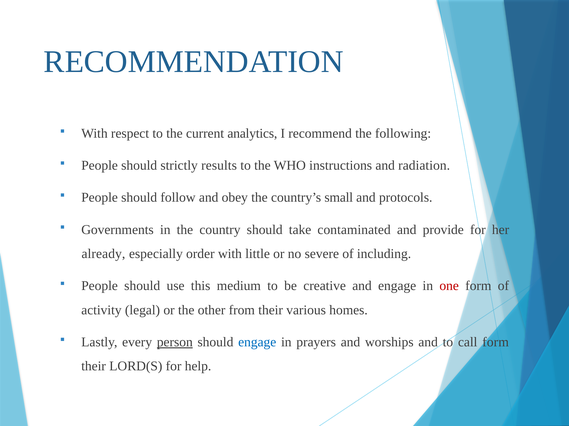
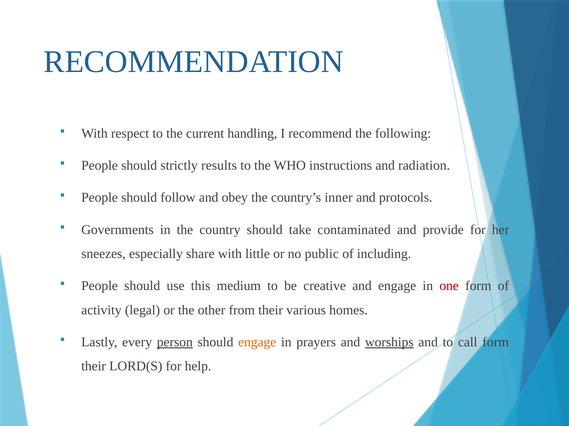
analytics: analytics -> handling (252, 134)
small: small -> inner (339, 198)
already: already -> sneezes (103, 254)
order: order -> share (200, 254)
severe: severe -> public (322, 254)
engage colour: blue -> orange (257, 343)
worships underline: none -> present (389, 343)
